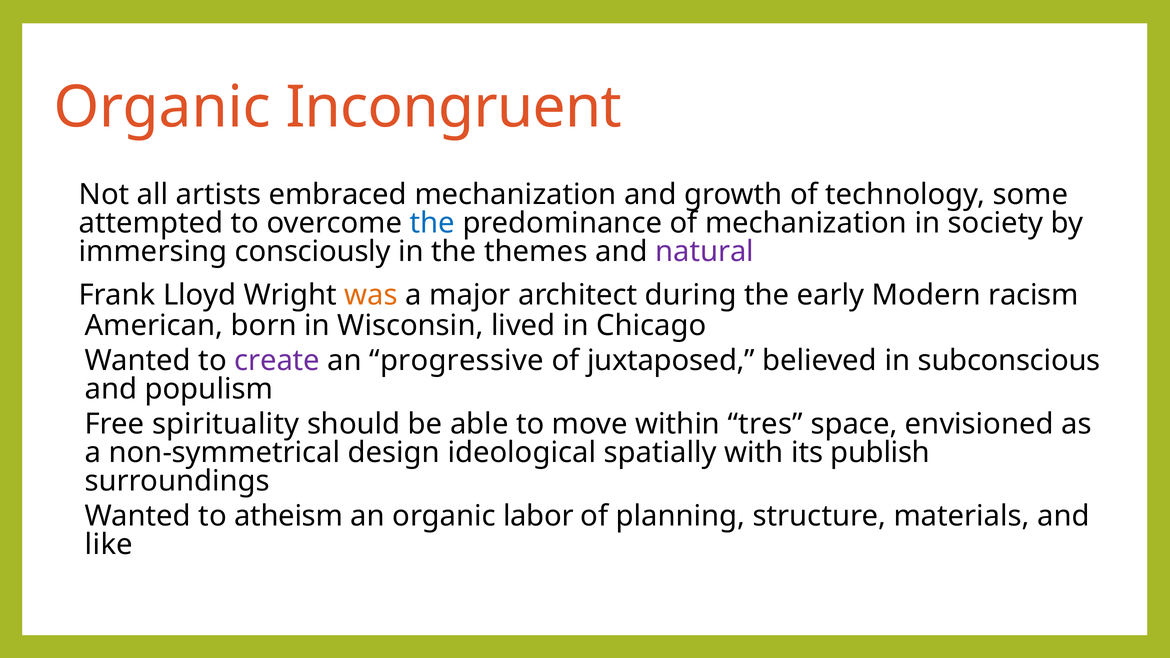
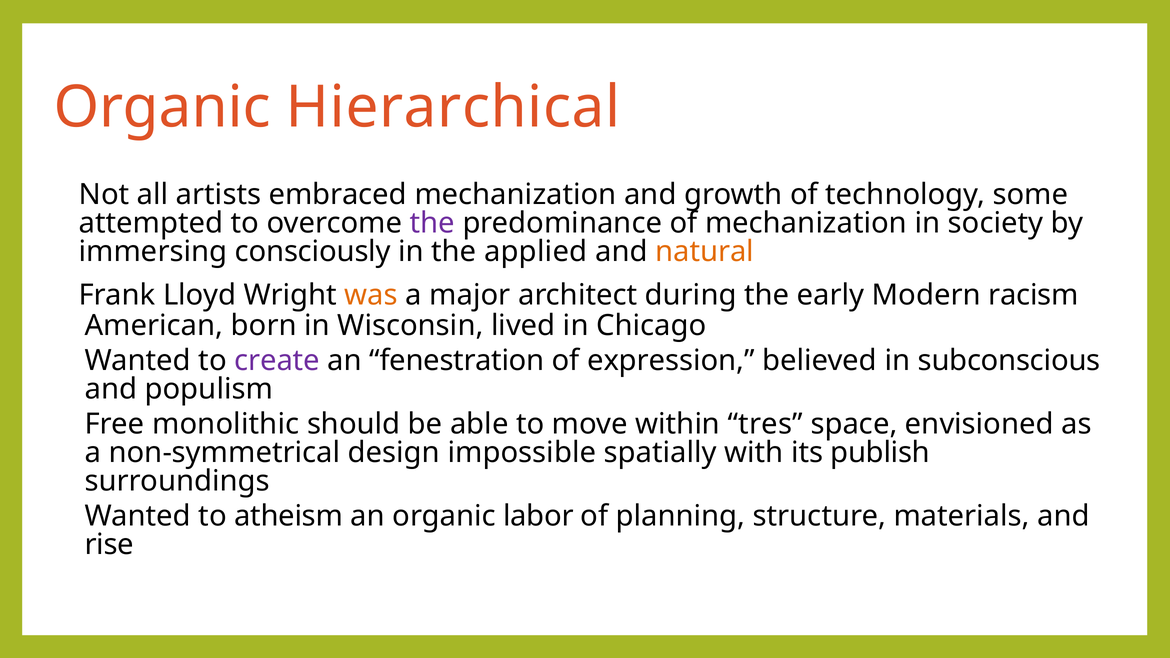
Incongruent: Incongruent -> Hierarchical (453, 107)
the colour: blue -> purple (432, 223)
themes: themes -> applied (536, 252)
natural colour: purple -> orange (705, 252)
progressive: progressive -> fenestration (457, 361)
juxtaposed: juxtaposed -> expression (671, 361)
spirituality: spirituality -> monolithic (226, 424)
ideological: ideological -> impossible (522, 453)
like: like -> rise (109, 545)
